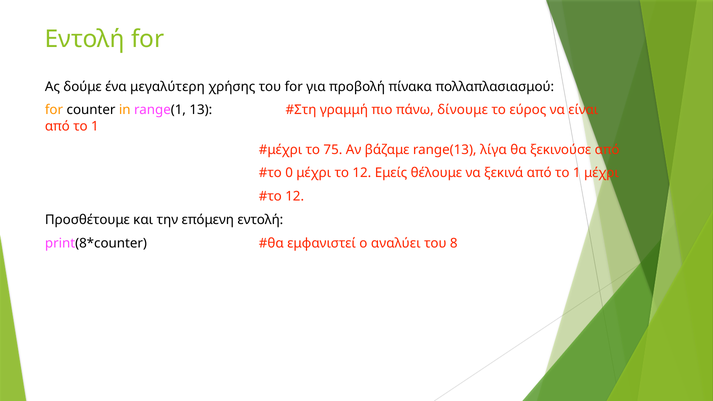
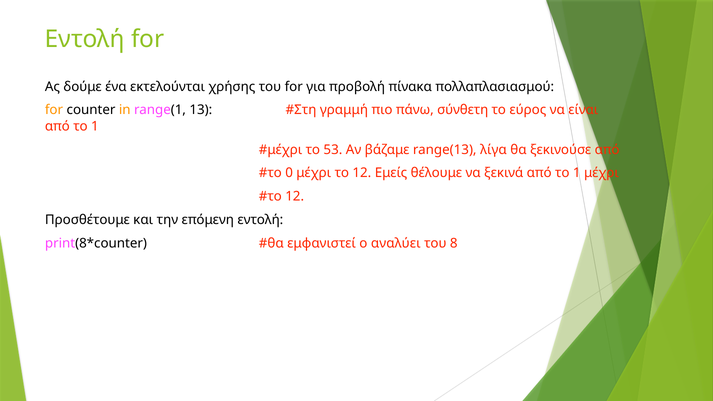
μεγαλύτερη: μεγαλύτερη -> εκτελούνται (167, 87)
δίνουμε: δίνουμε -> σύνθετη (463, 110)
75: 75 -> 53 (333, 150)
